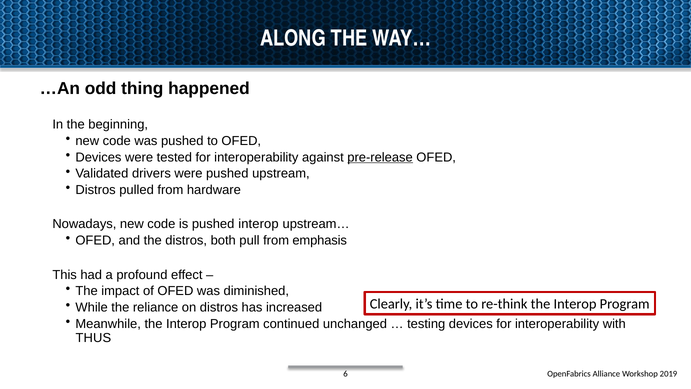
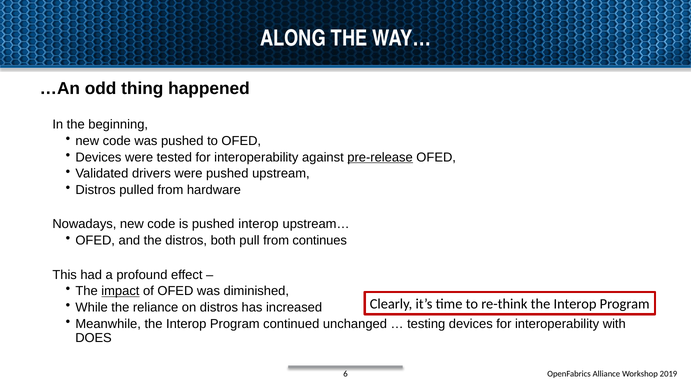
emphasis: emphasis -> continues (320, 240)
impact underline: none -> present (120, 291)
THUS: THUS -> DOES (93, 337)
